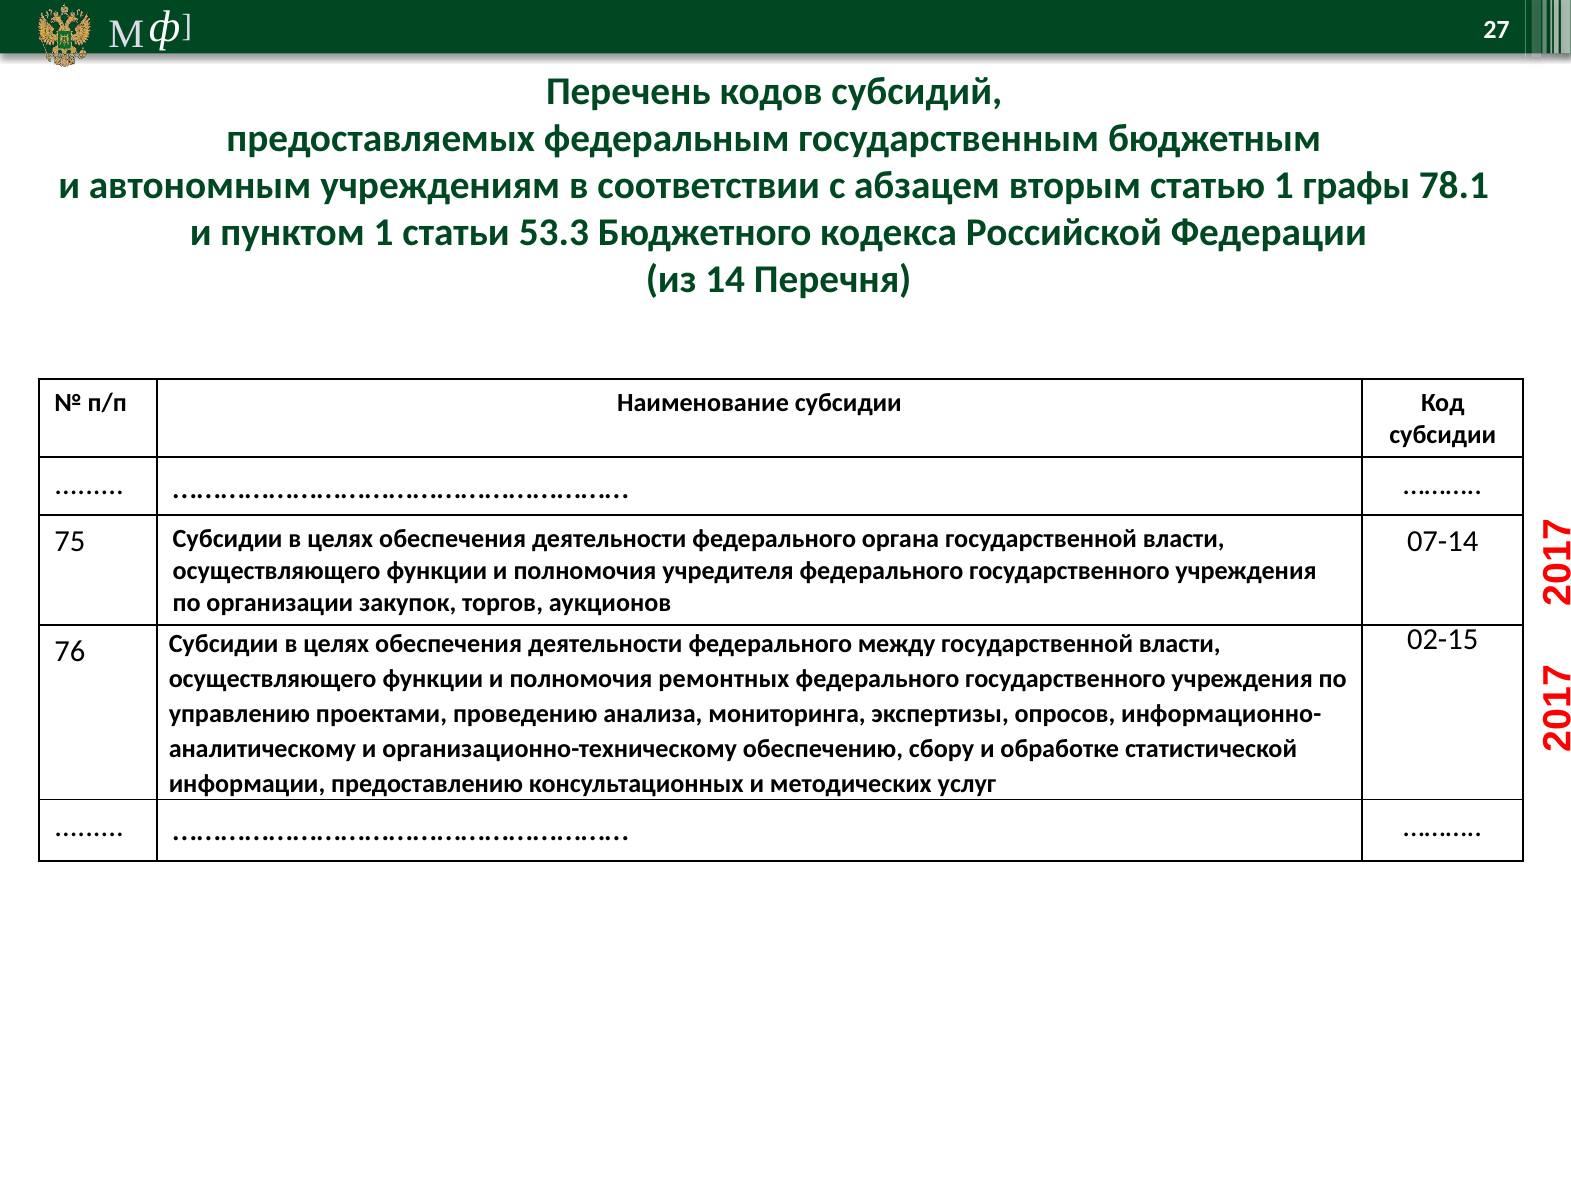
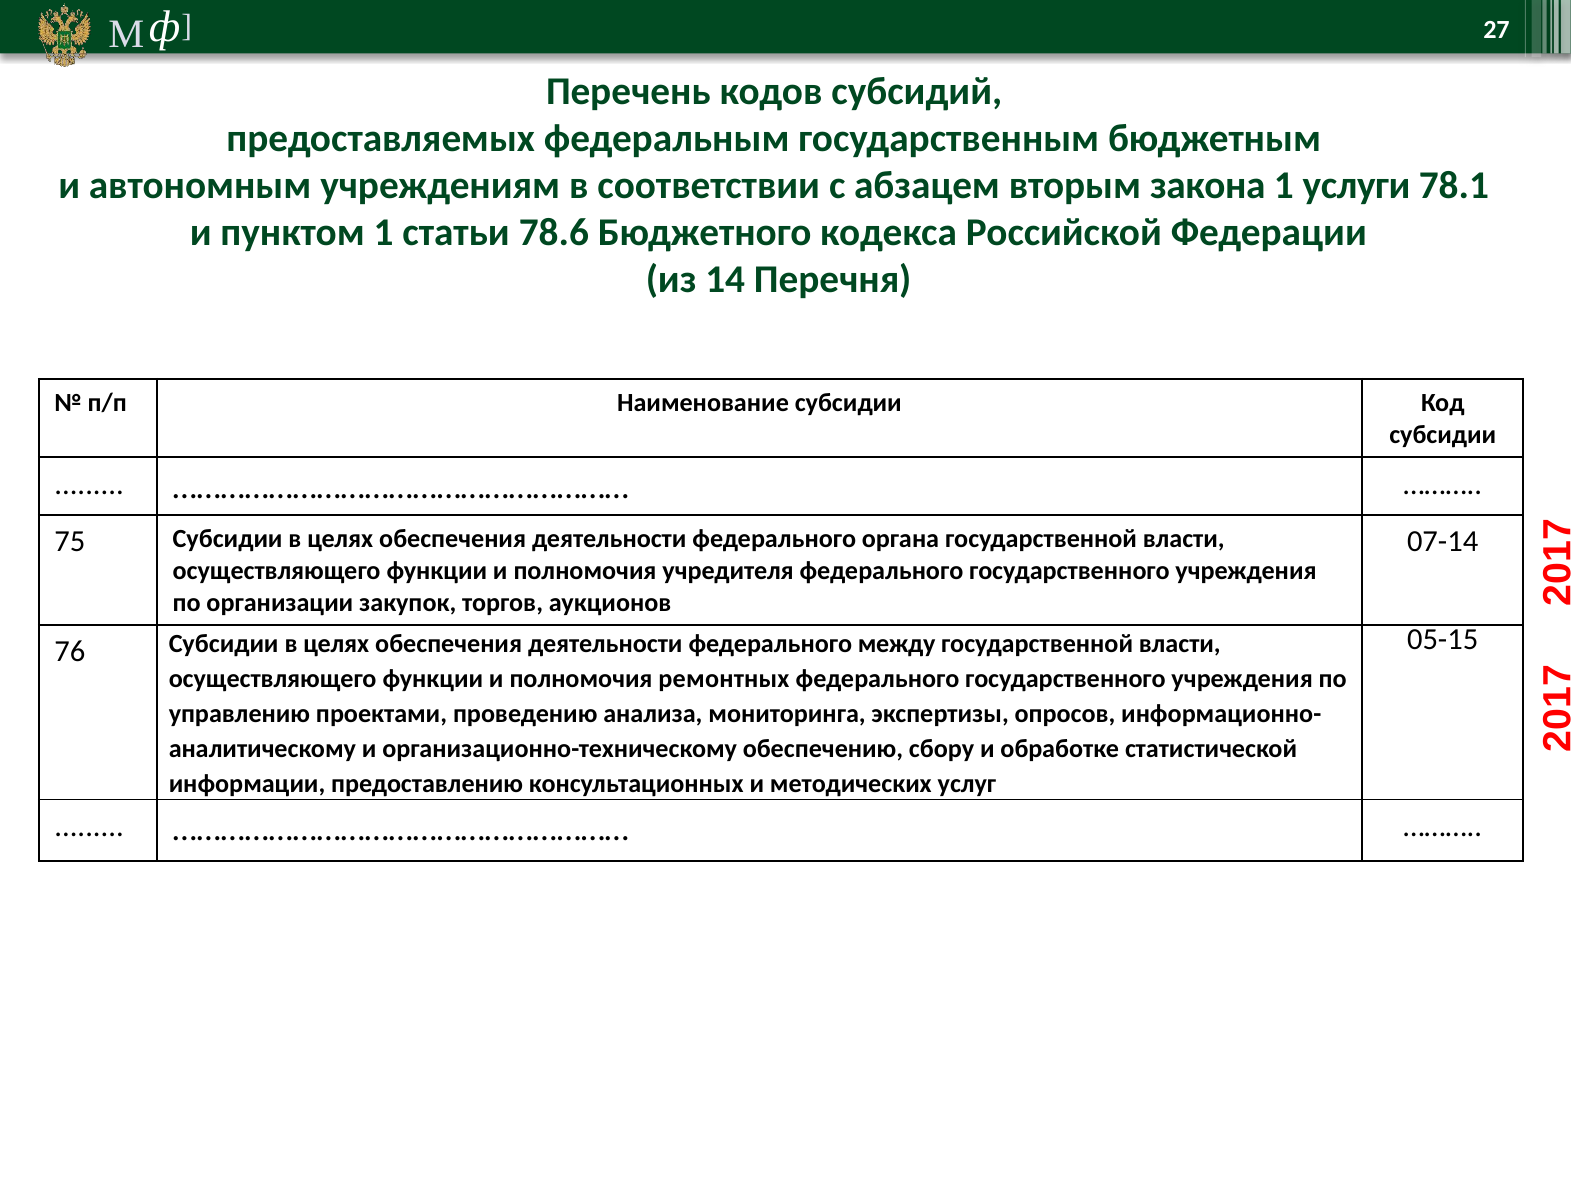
статью: статью -> закона (1208, 185)
графы: графы -> услуги (1357, 185)
53.3: 53.3 -> 78.6 (554, 233)
02-15: 02-15 -> 05-15 (1443, 640)
